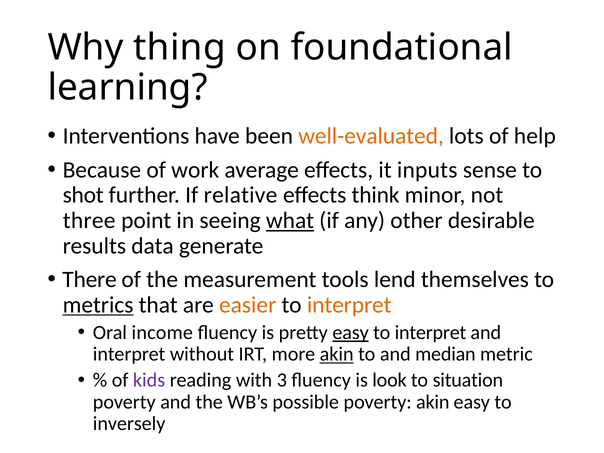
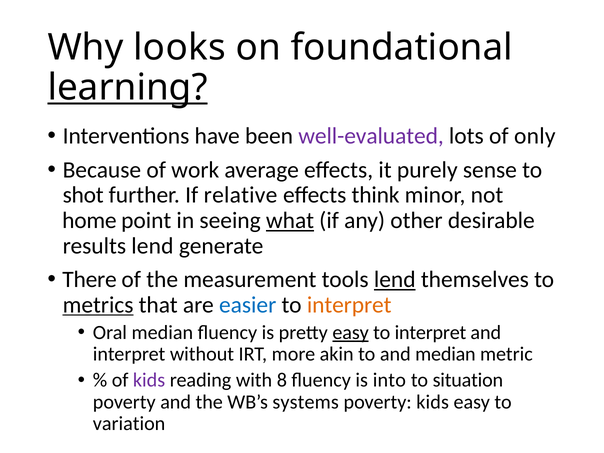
thing: thing -> looks (180, 48)
learning underline: none -> present (128, 88)
well-evaluated colour: orange -> purple (371, 136)
help: help -> only (535, 136)
inputs: inputs -> purely (427, 170)
three: three -> home (89, 220)
results data: data -> lend (152, 246)
lend underline: none -> present (395, 280)
easier colour: orange -> blue (248, 305)
Oral income: income -> median (162, 333)
akin underline: present -> none (337, 354)
3: 3 -> 8 (282, 380)
look: look -> into (389, 380)
possible: possible -> systems (306, 402)
poverty akin: akin -> kids (433, 402)
inversely: inversely -> variation (129, 424)
